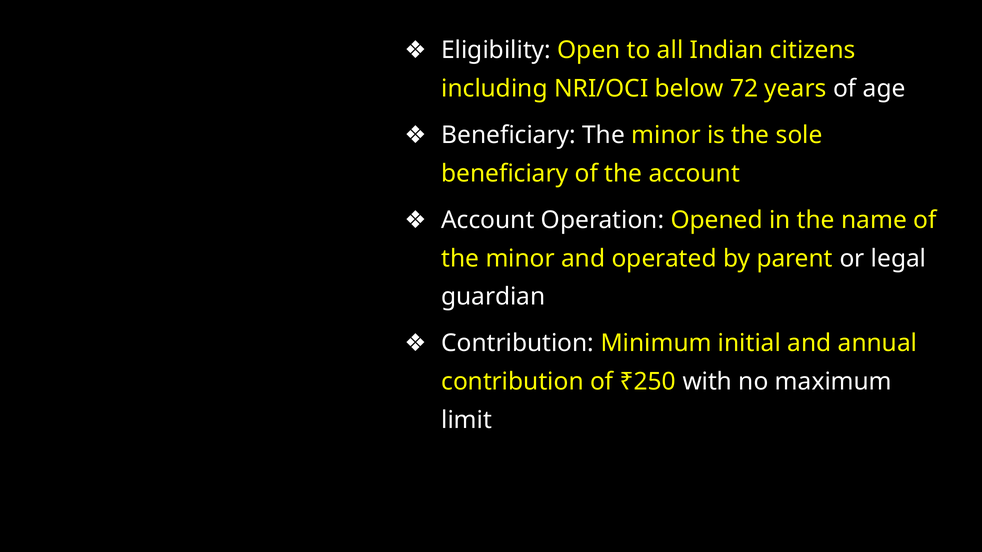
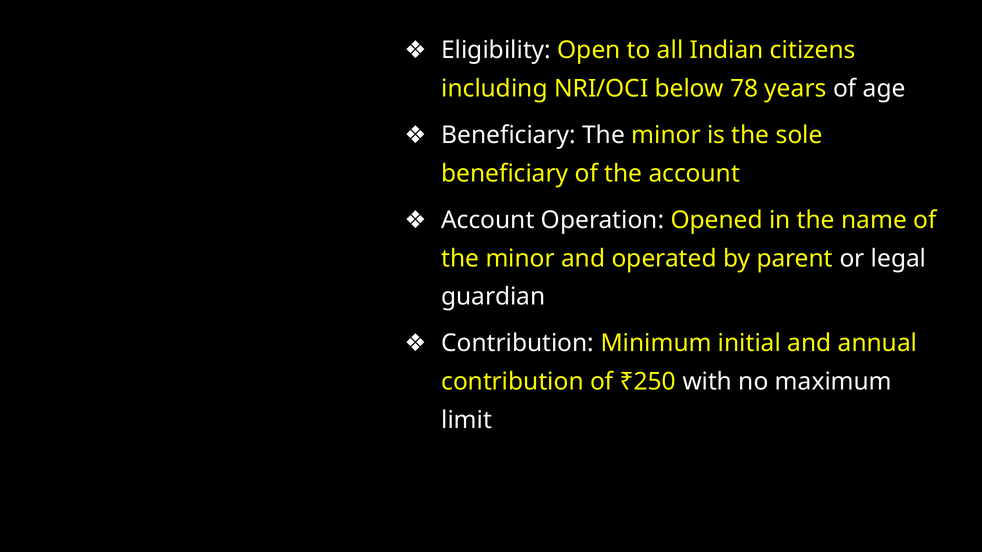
72: 72 -> 78 (744, 89)
